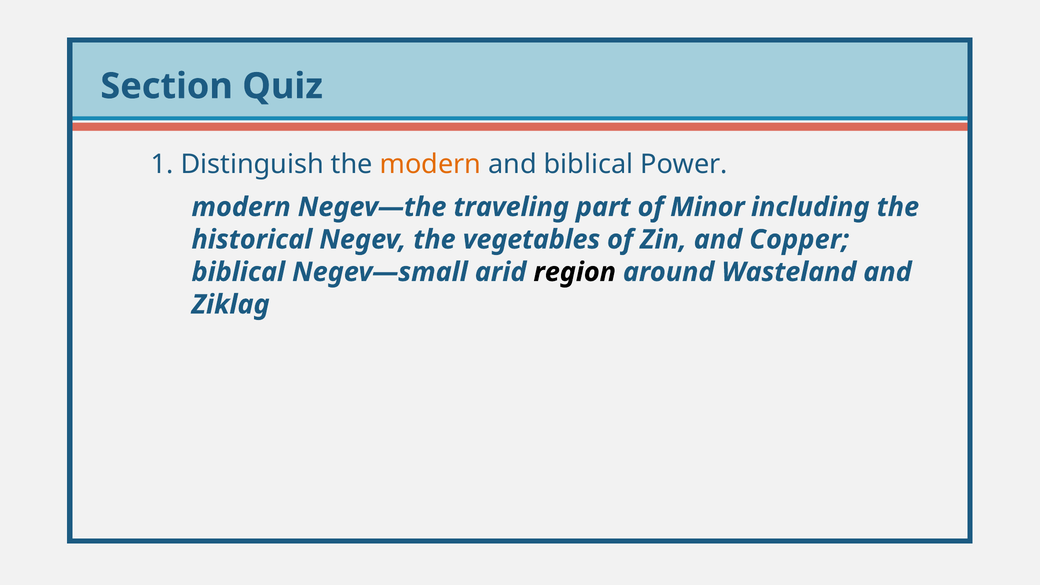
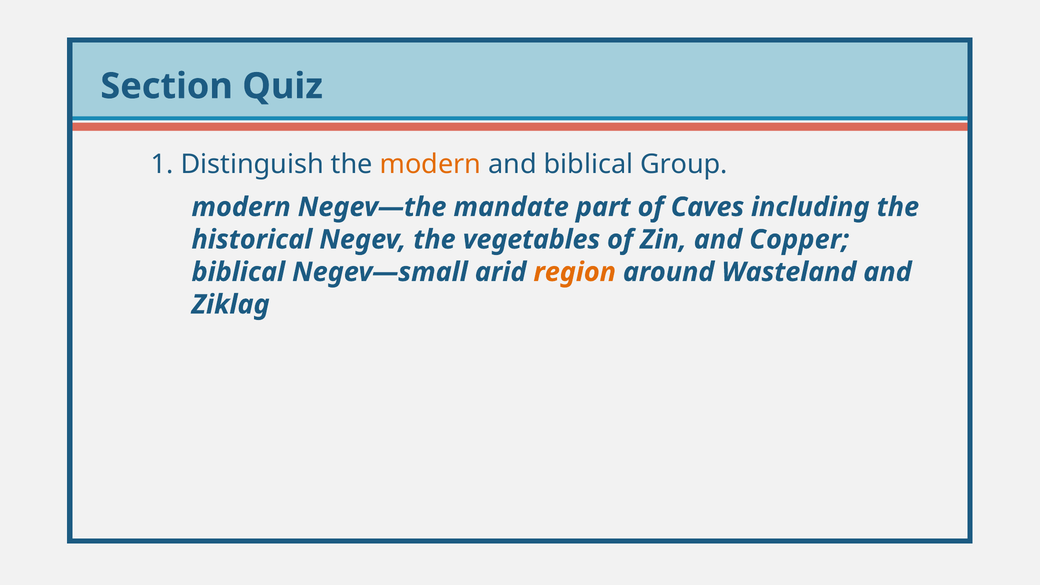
Power: Power -> Group (684, 164)
traveling: traveling -> mandate (511, 207)
Minor: Minor -> Caves (707, 207)
region colour: black -> orange (575, 272)
